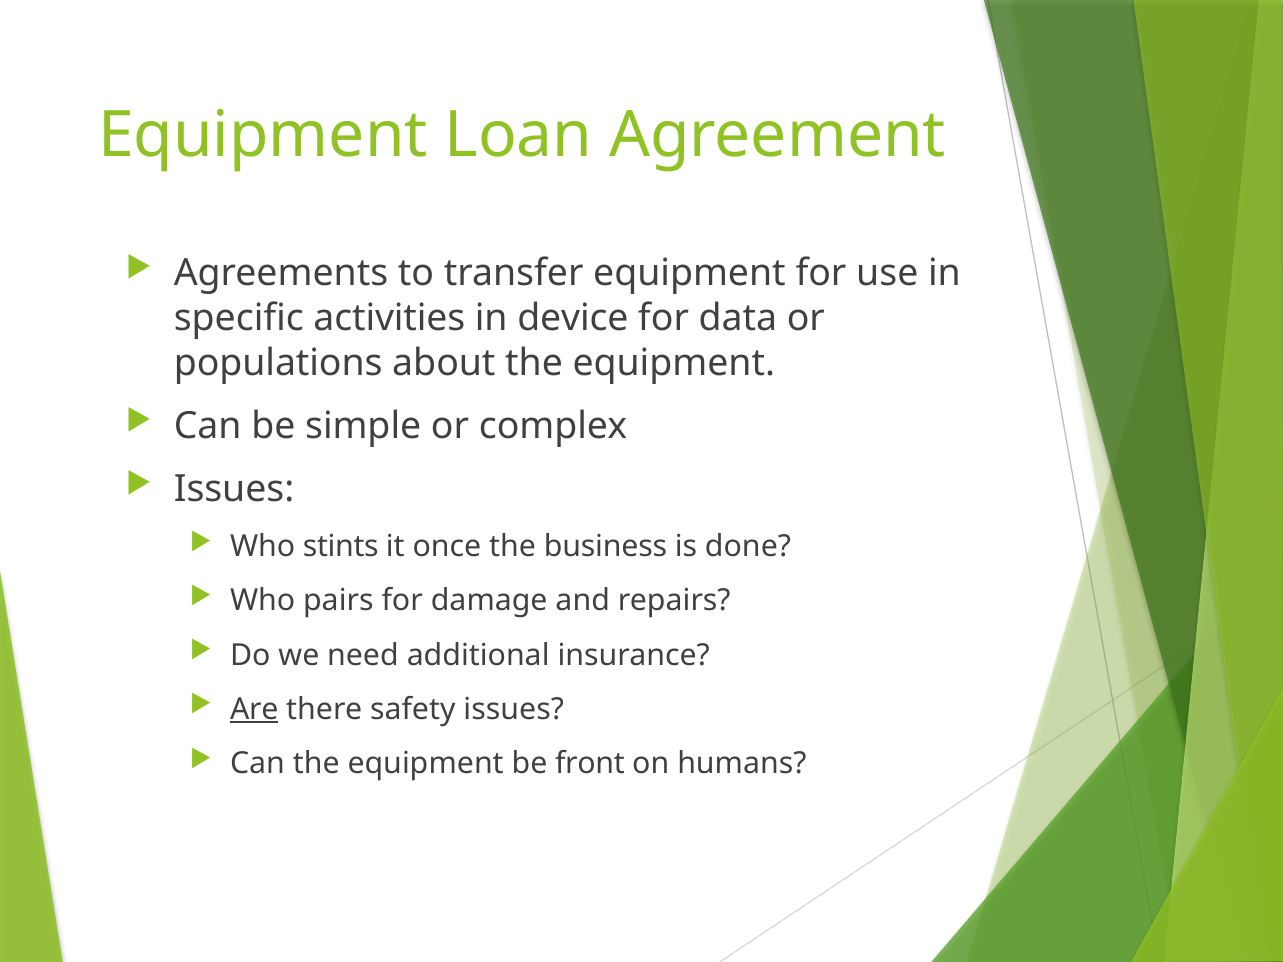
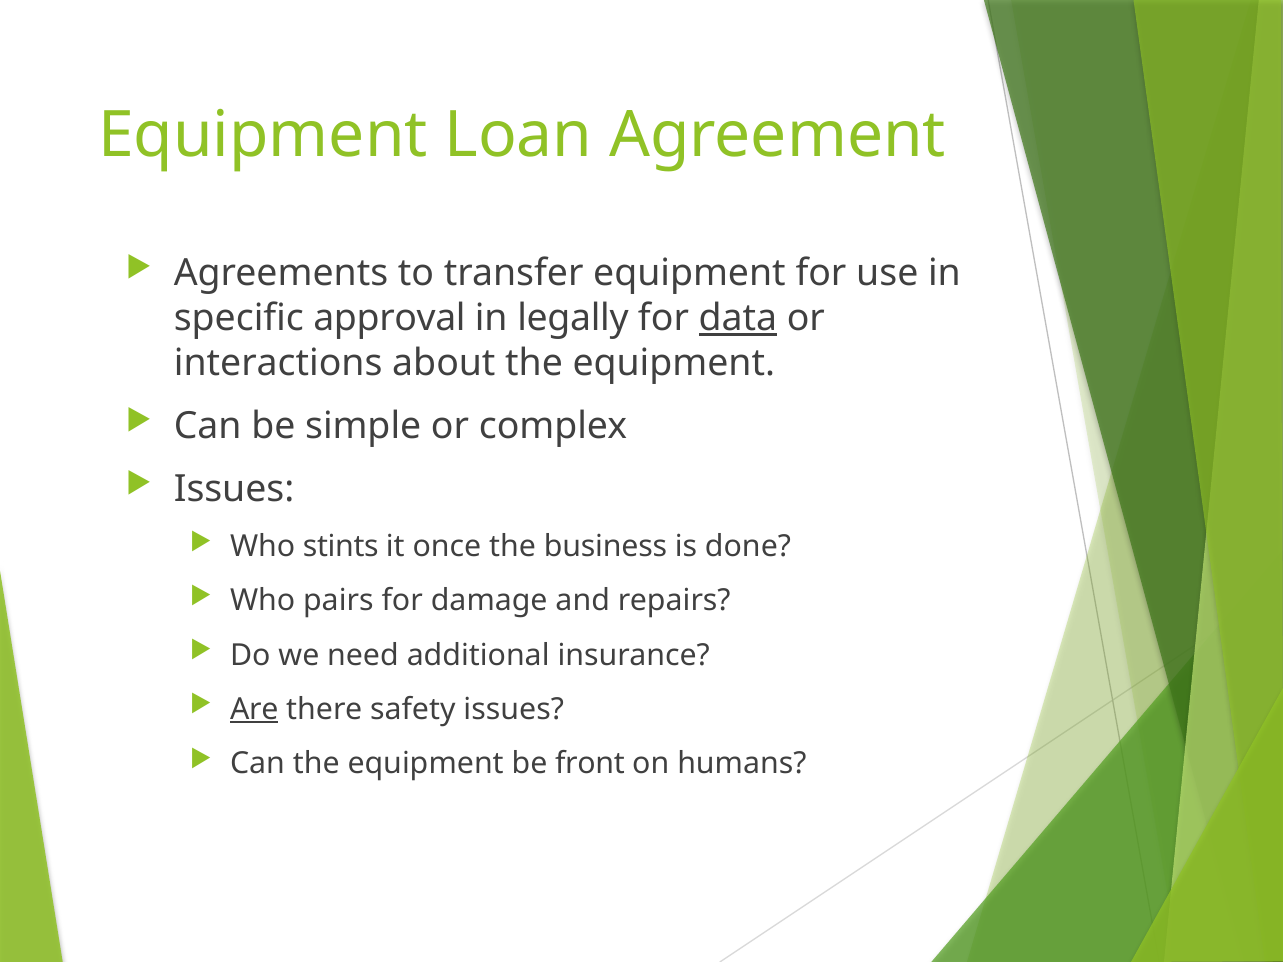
activities: activities -> approval (389, 319)
device: device -> legally (573, 319)
data underline: none -> present (738, 319)
populations: populations -> interactions (278, 363)
